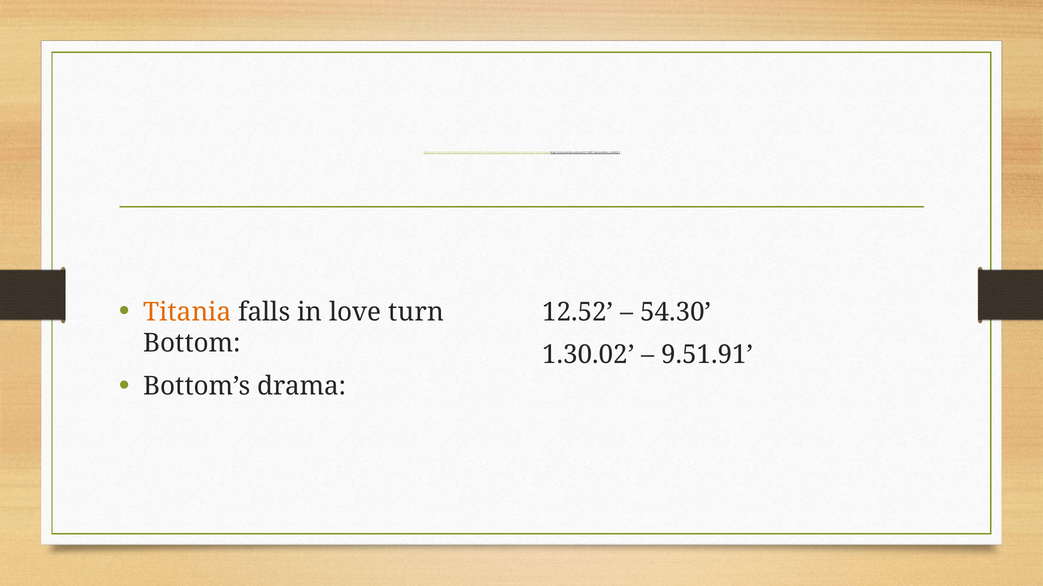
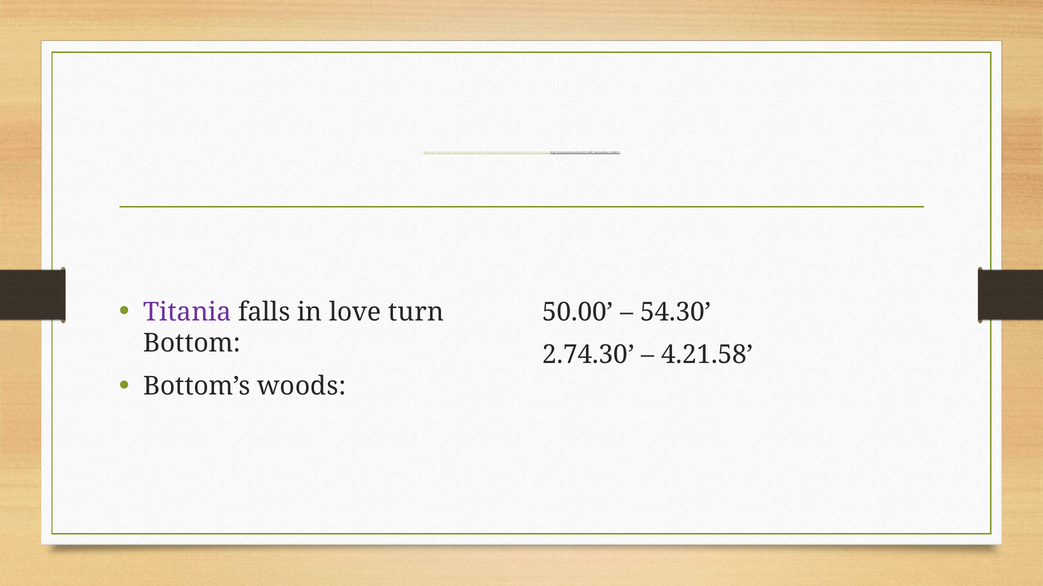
Titania colour: orange -> purple (187, 312)
12.52: 12.52 -> 50.00 (578, 312)
1.30.02: 1.30.02 -> 2.74.30 (588, 355)
9.51.91: 9.51.91 -> 4.21.58 (707, 355)
drama: drama -> woods (302, 387)
